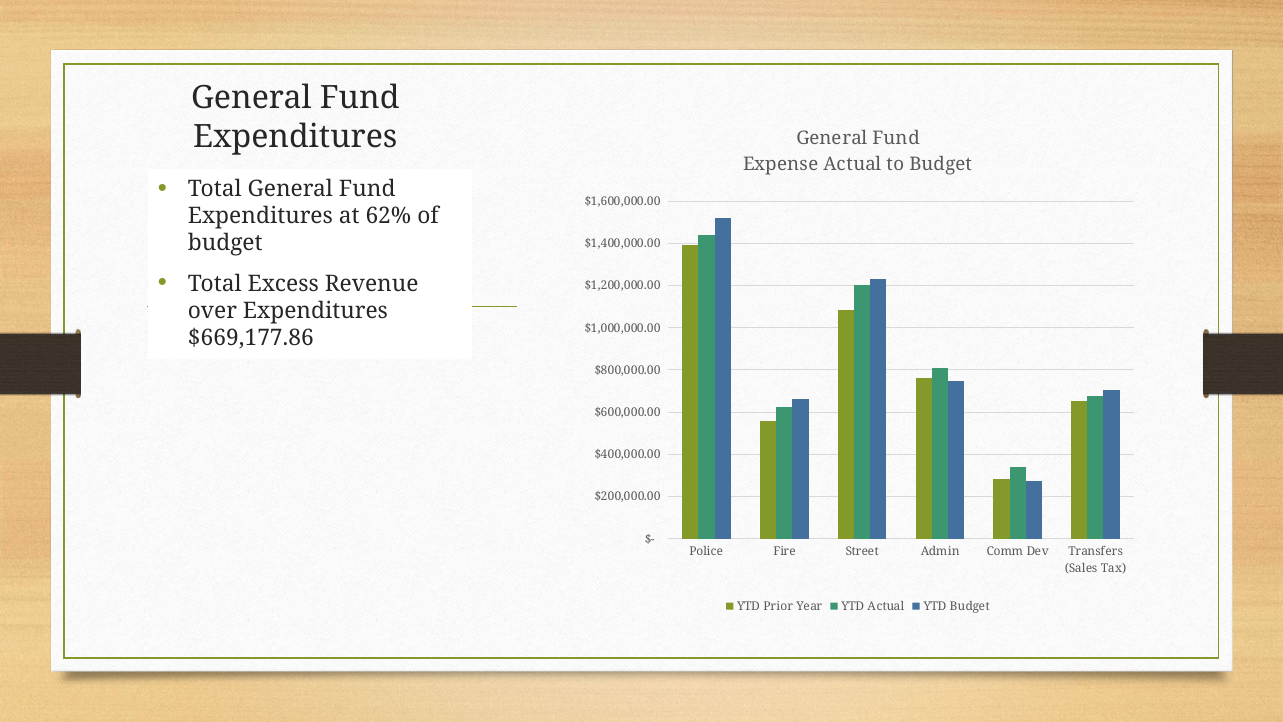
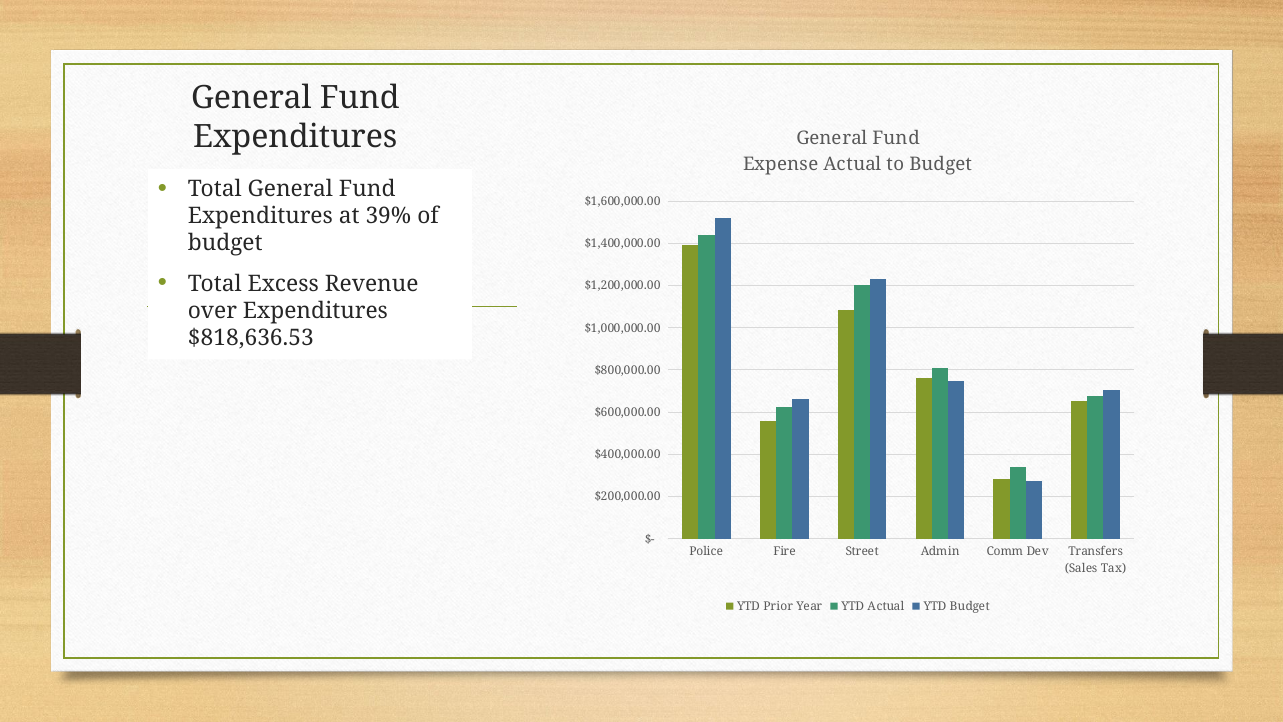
62%: 62% -> 39% (388, 216)
$669,177.86: $669,177.86 -> $818,636.53 (251, 338)
